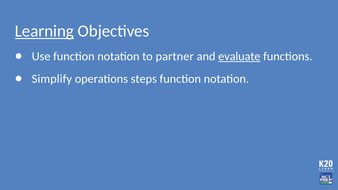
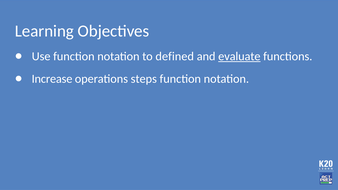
Learning underline: present -> none (44, 31)
partner: partner -> defined (175, 56)
Simplify: Simplify -> Increase (52, 79)
